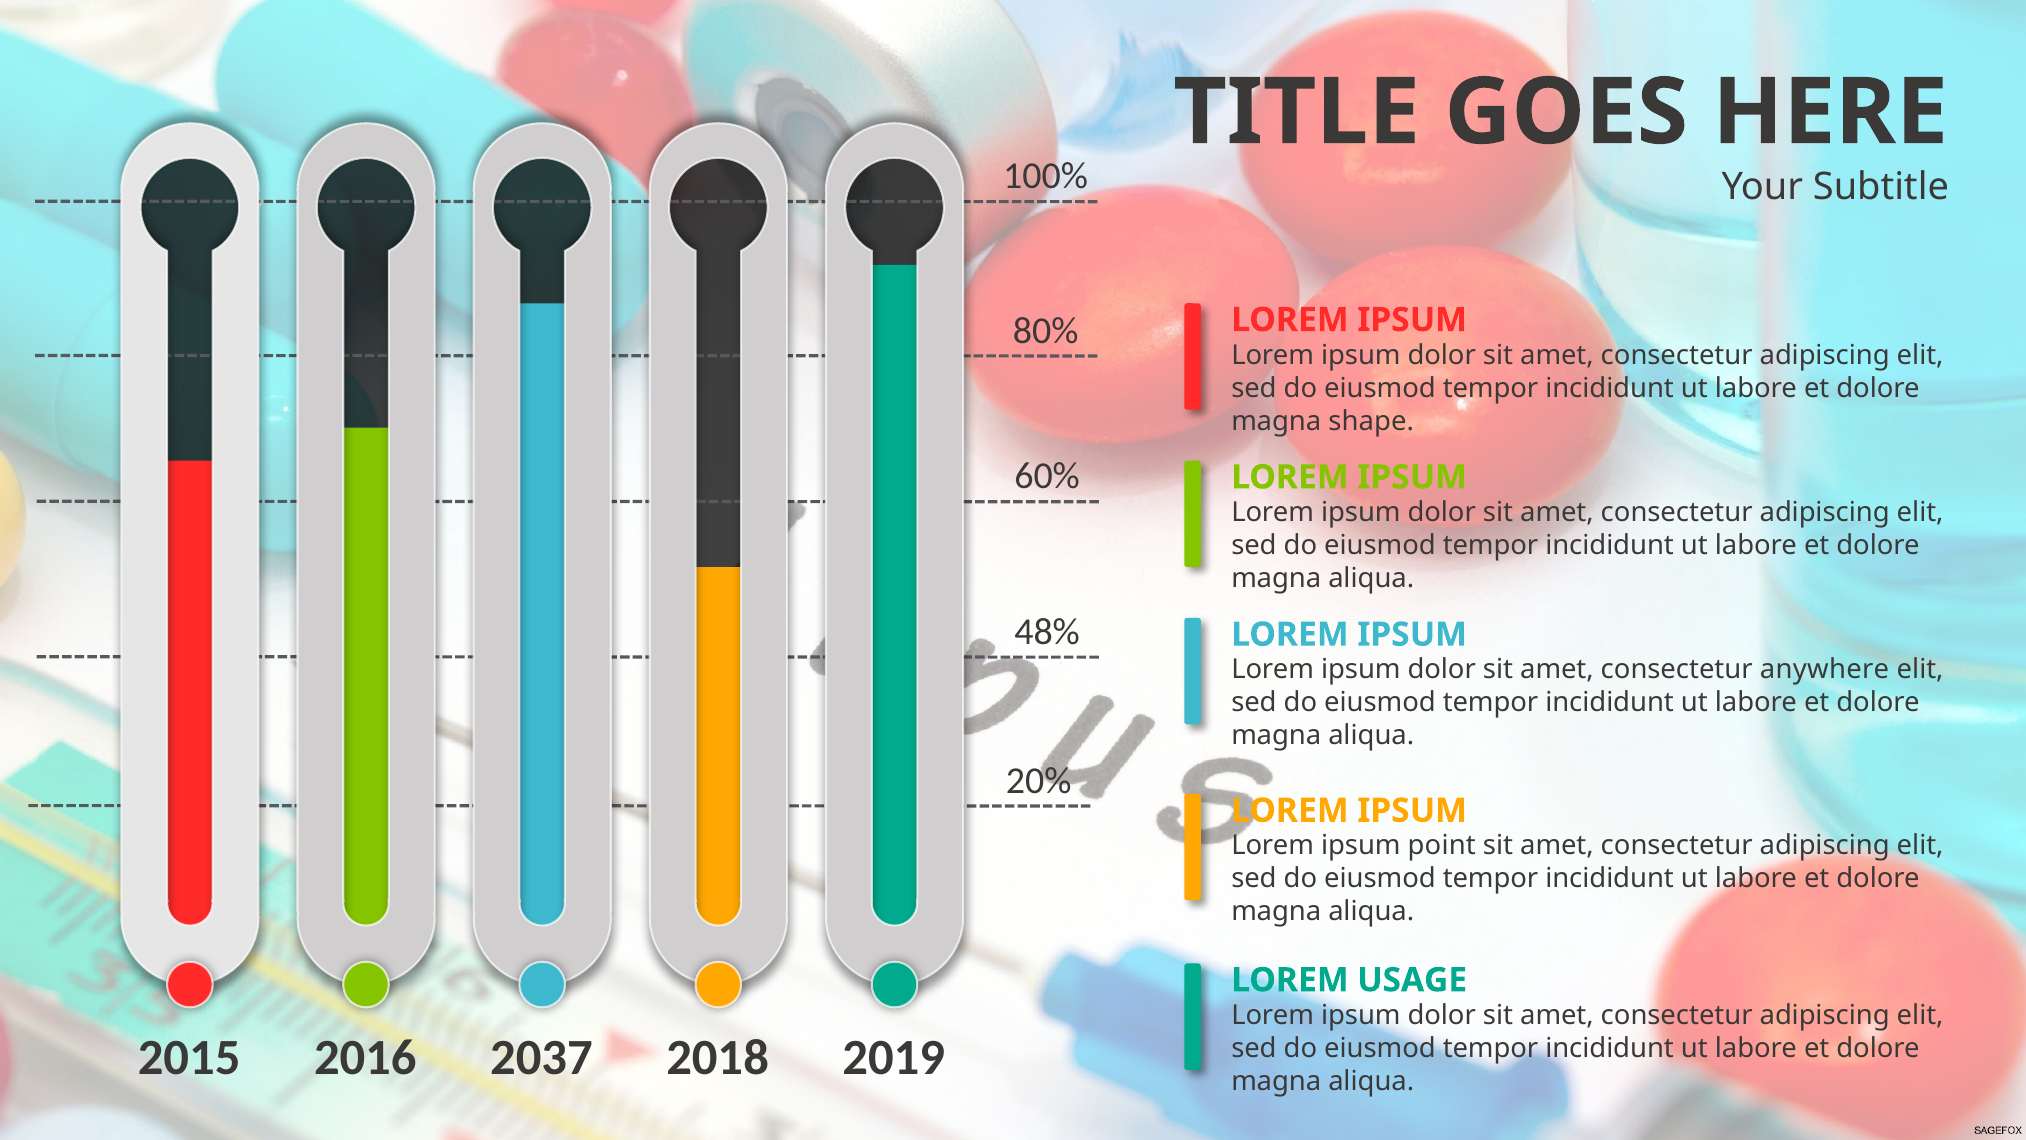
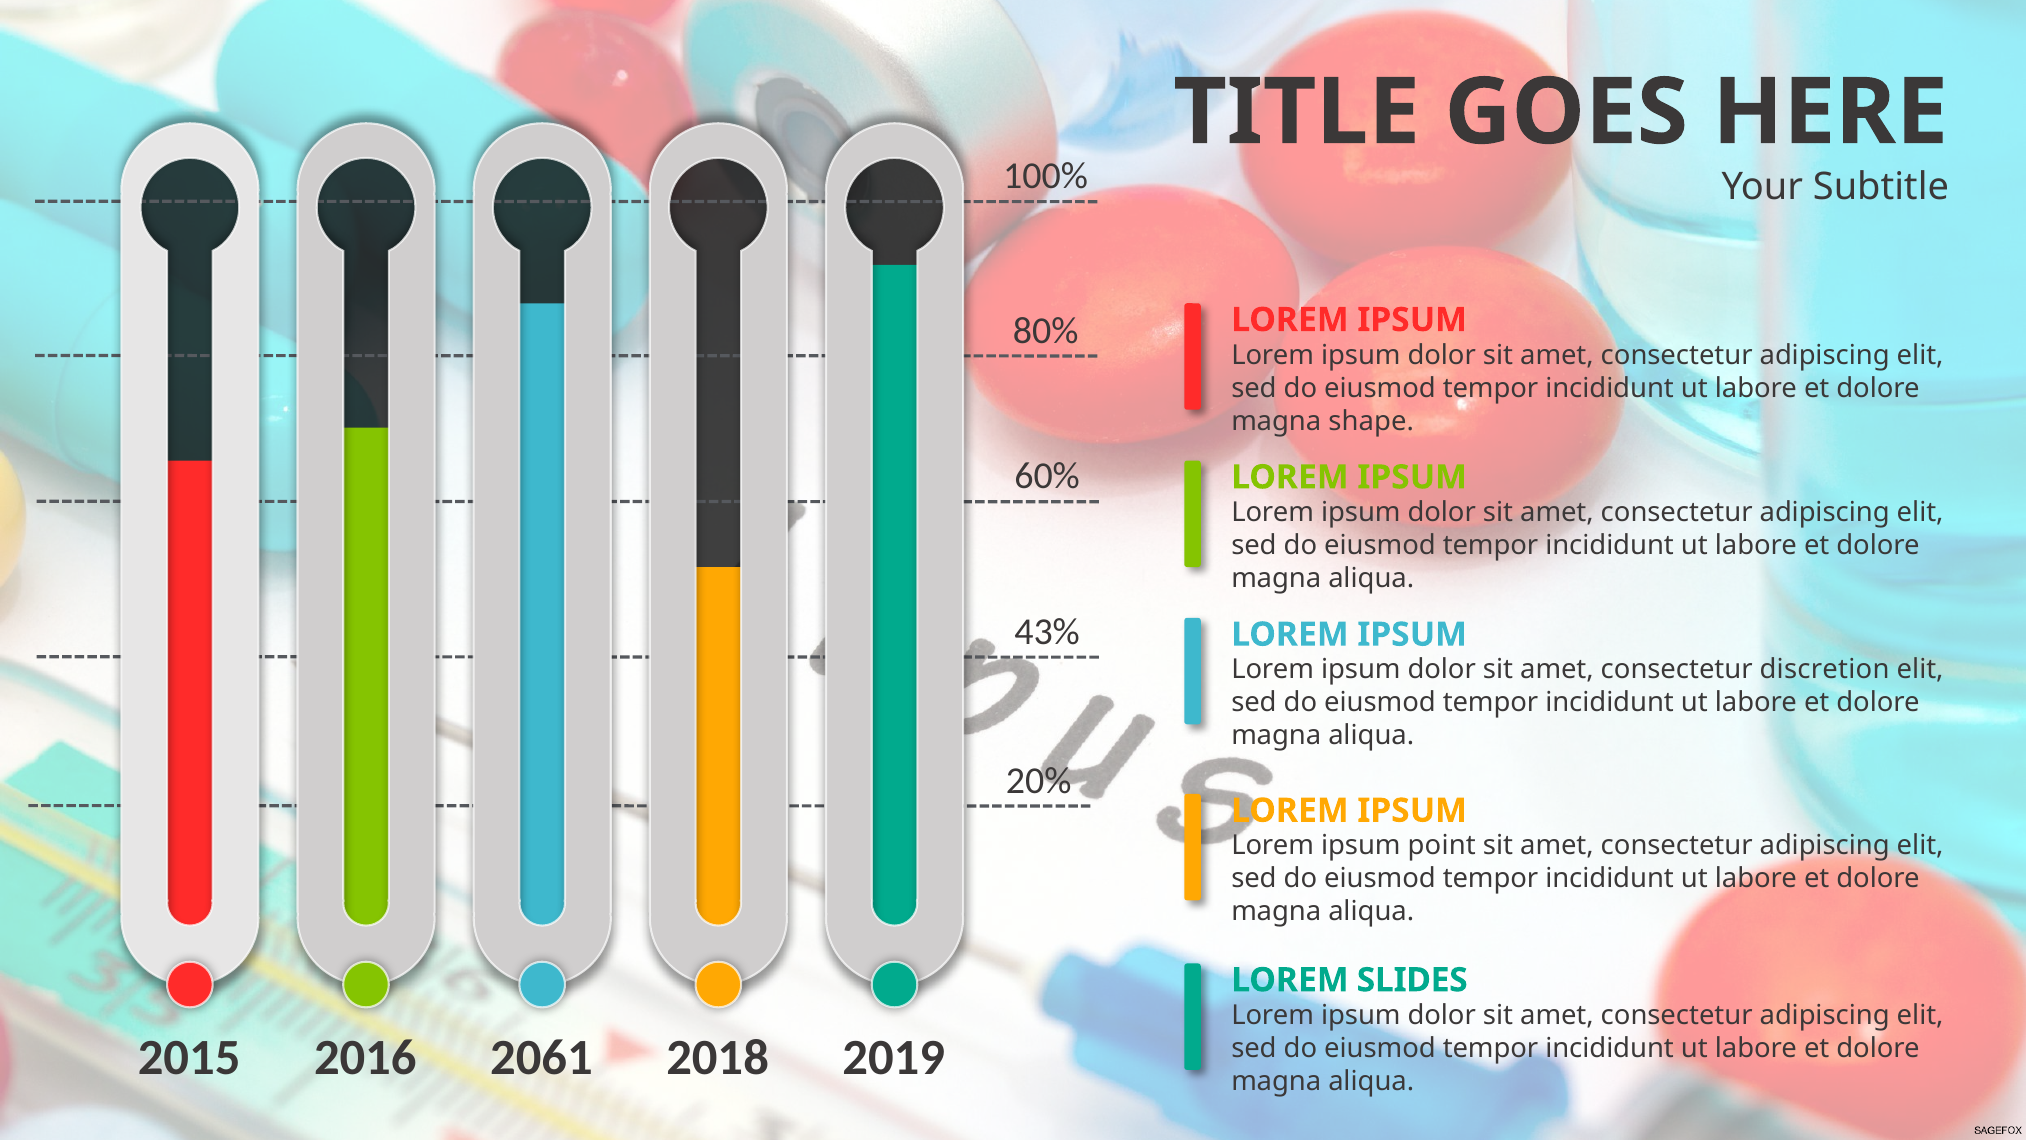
48%: 48% -> 43% (1047, 632)
anywhere: anywhere -> discretion (1825, 670)
USAGE: USAGE -> SLIDES (1412, 980)
2037: 2037 -> 2061 (541, 1057)
